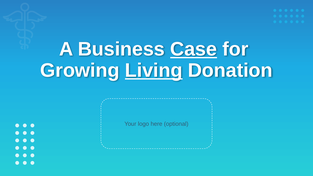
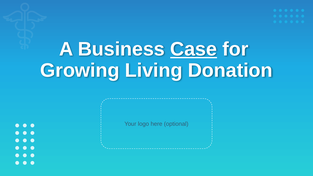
Living underline: present -> none (154, 70)
